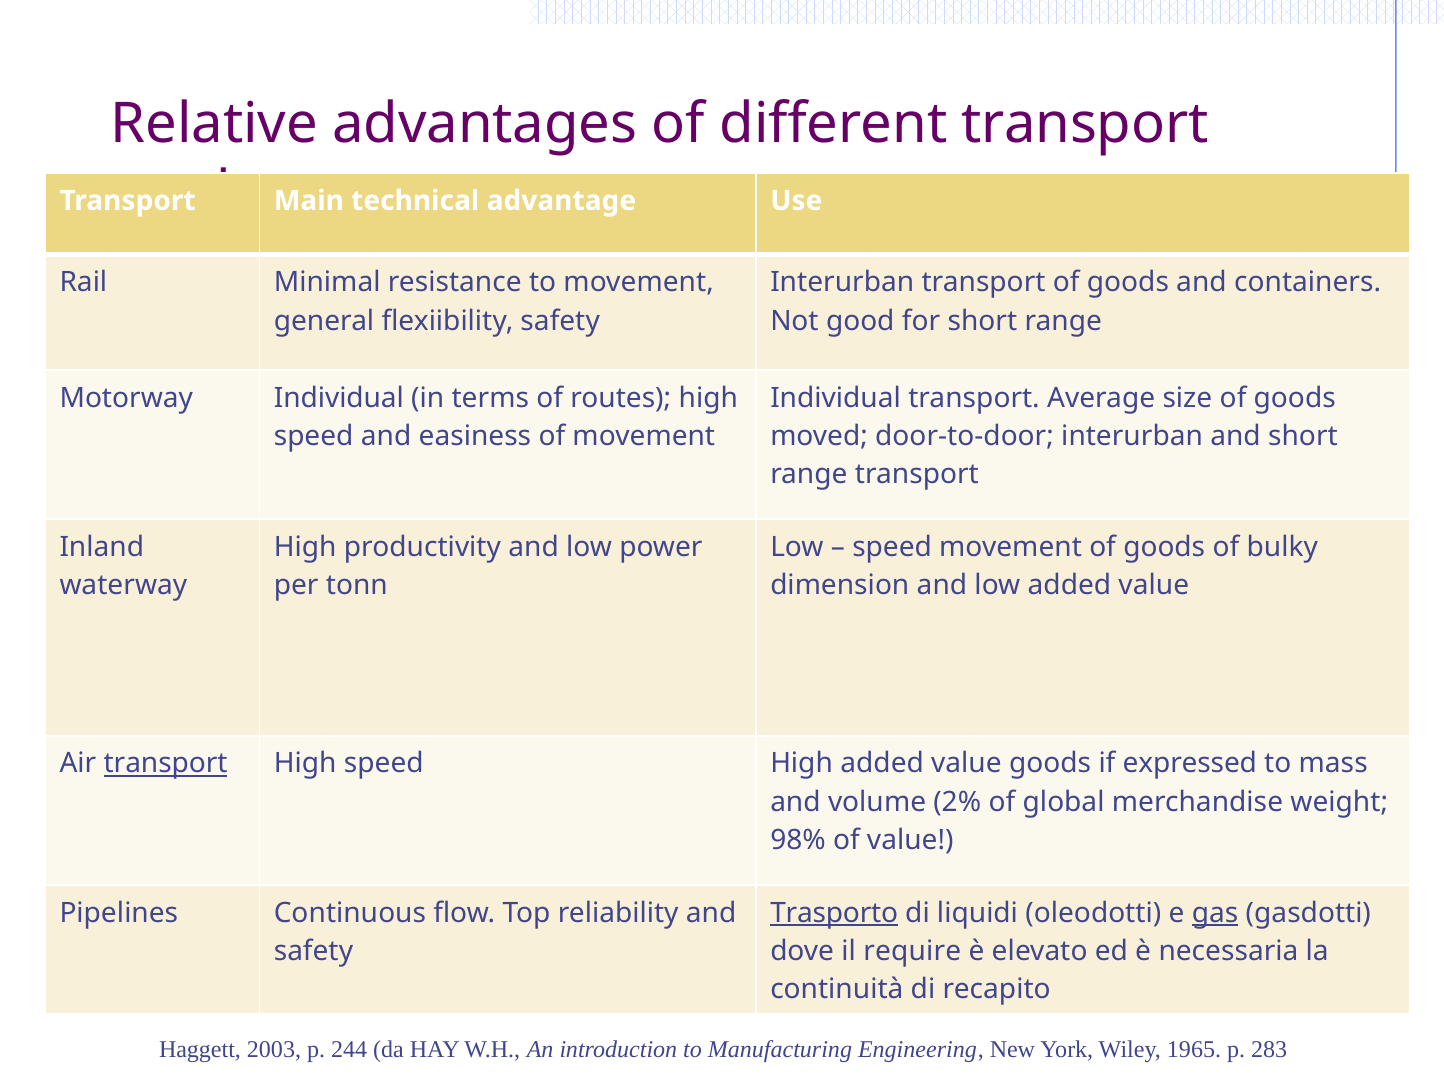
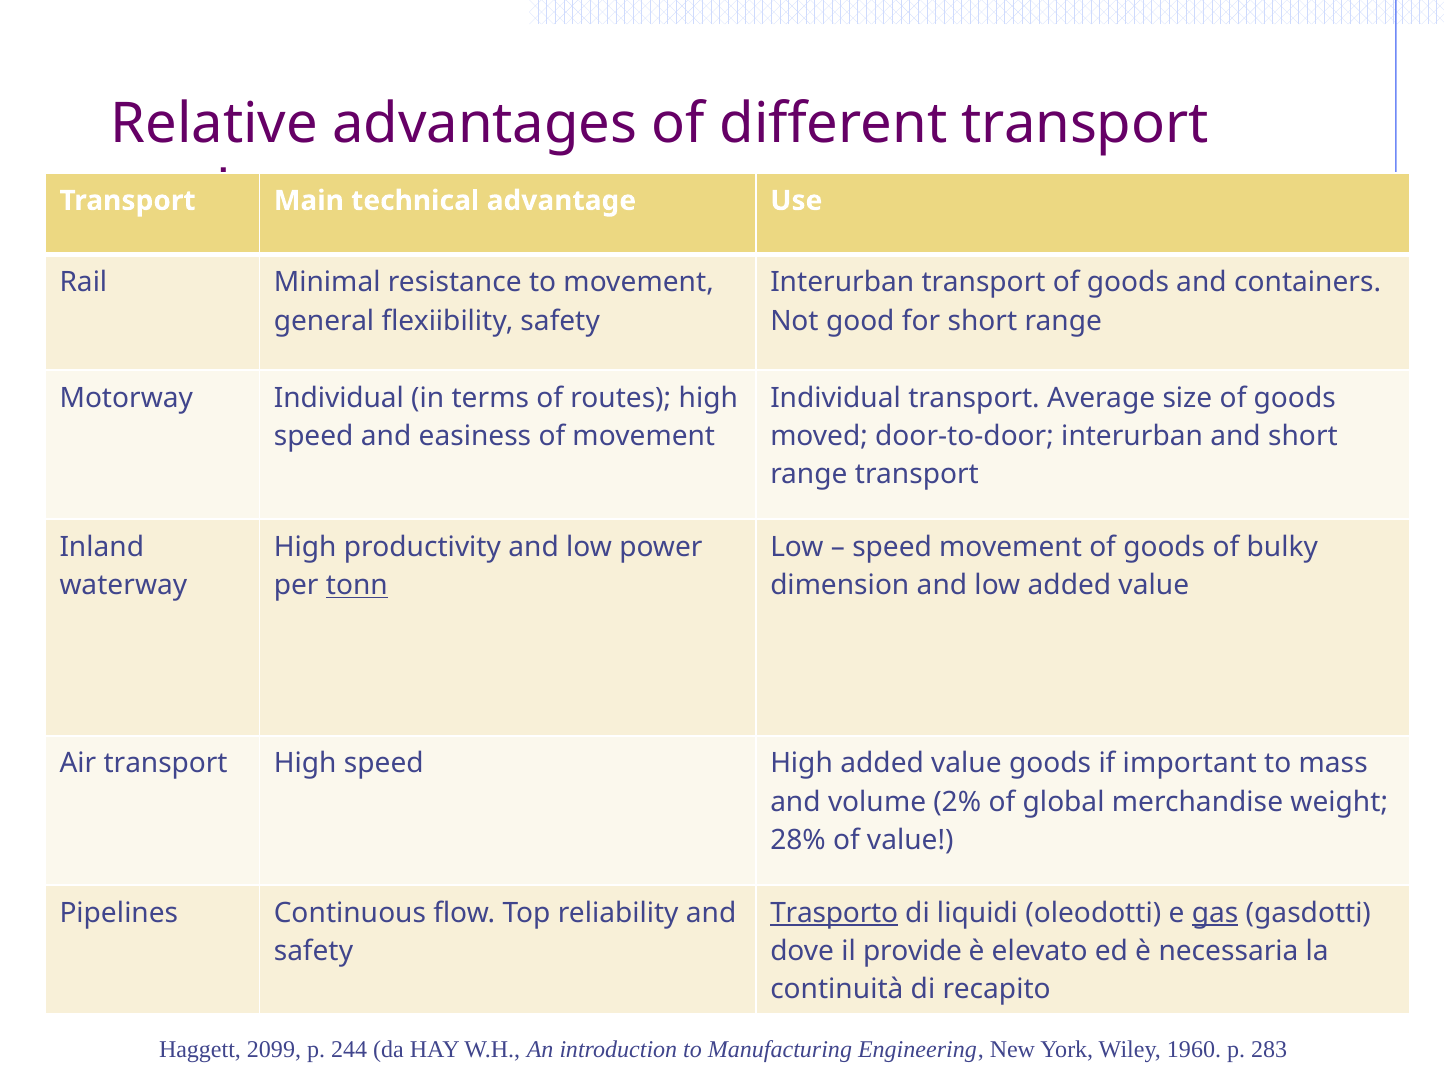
tonn underline: none -> present (357, 585)
transport underline: present -> none (166, 764)
expressed: expressed -> important (1190, 764)
98%: 98% -> 28% (798, 840)
require: require -> provide (912, 951)
2003: 2003 -> 2099 (274, 1050)
1965: 1965 -> 1960 (1194, 1050)
